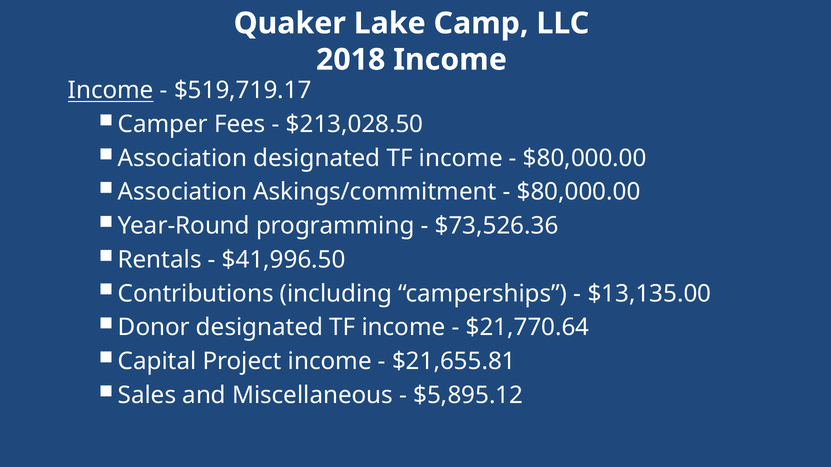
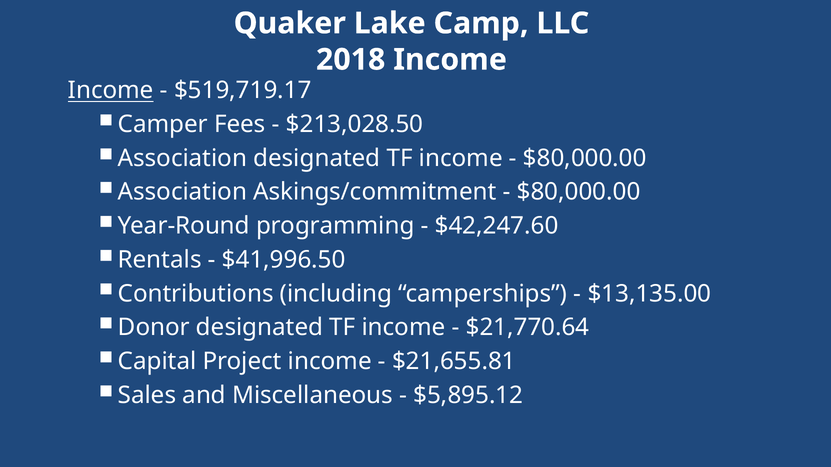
$73,526.36: $73,526.36 -> $42,247.60 (497, 226)
